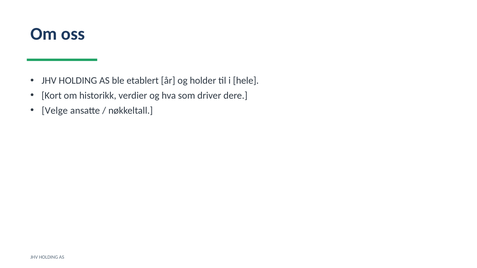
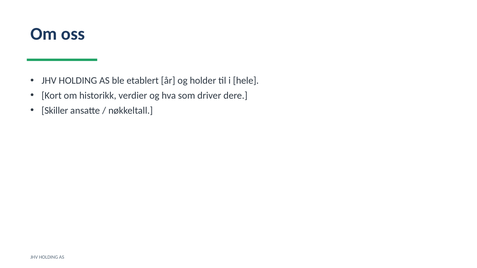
Velge: Velge -> Skiller (55, 111)
